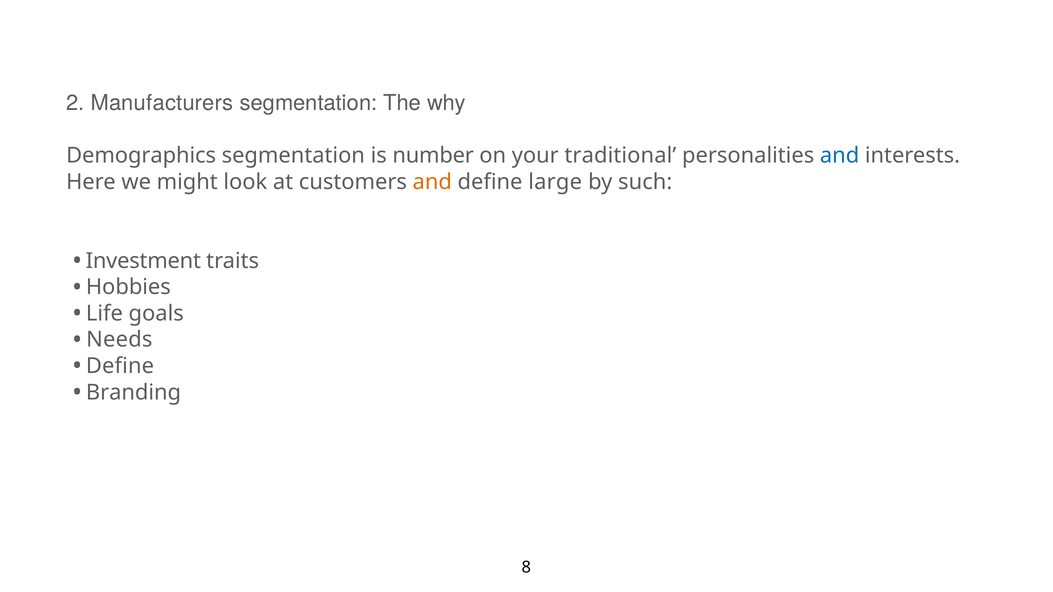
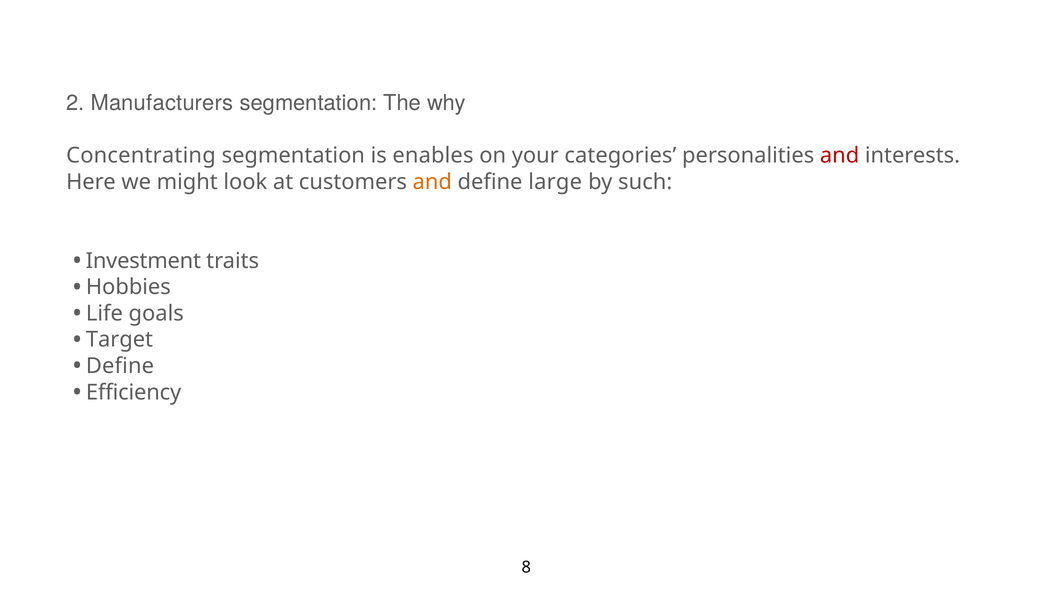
Demographics: Demographics -> Concentrating (141, 156)
number: number -> enables (433, 156)
traditional: traditional -> categories (620, 156)
and colour: blue -> red (840, 156)
Needs: Needs -> Target (119, 340)
Branding: Branding -> Efficiency (134, 393)
